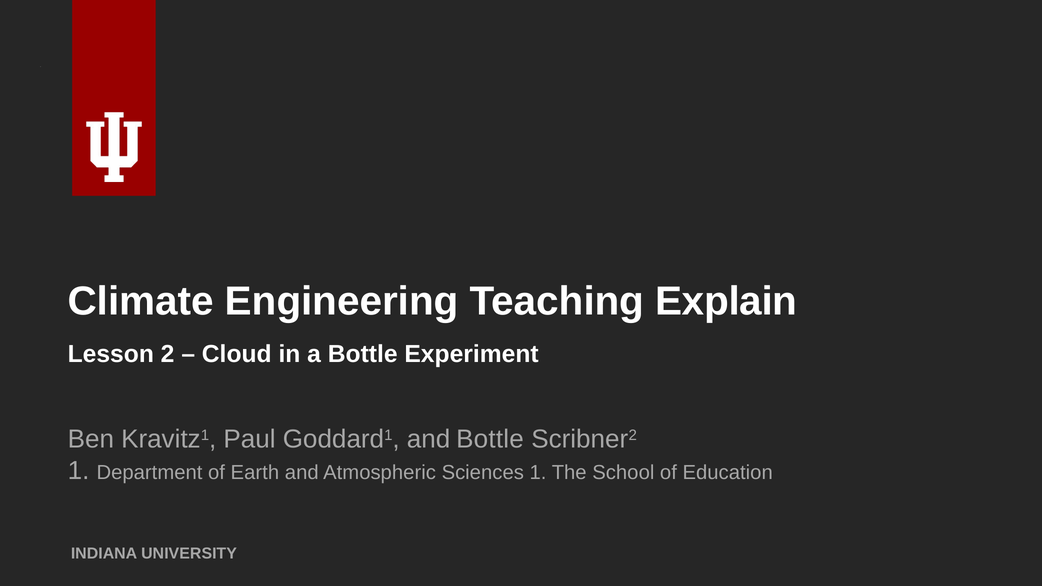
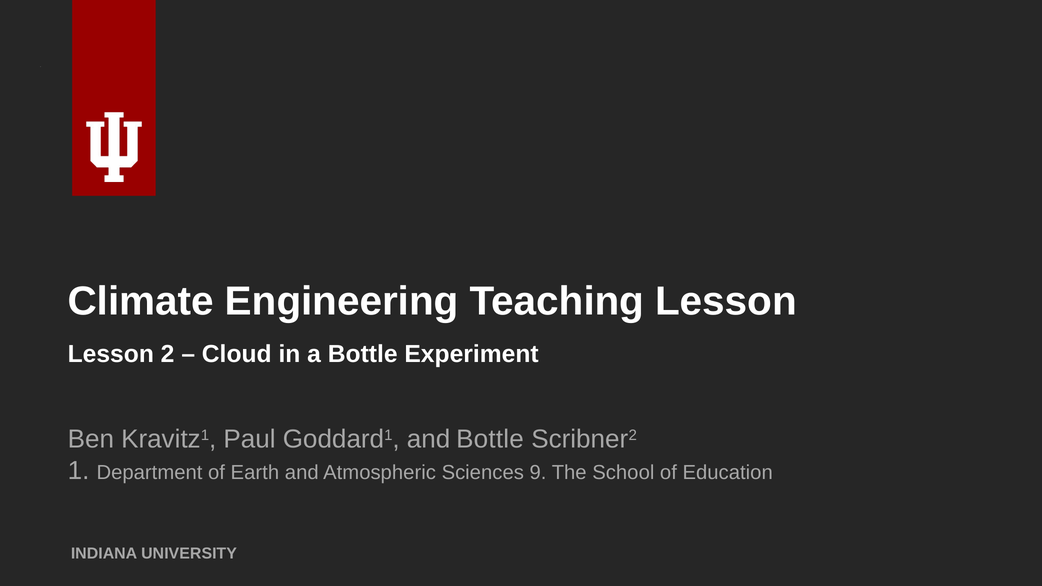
Teaching Explain: Explain -> Lesson (726, 302)
Sciences 1: 1 -> 9 (538, 473)
